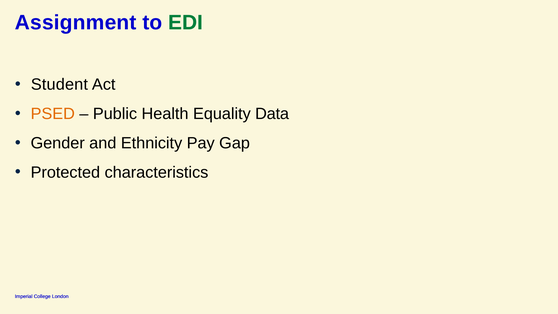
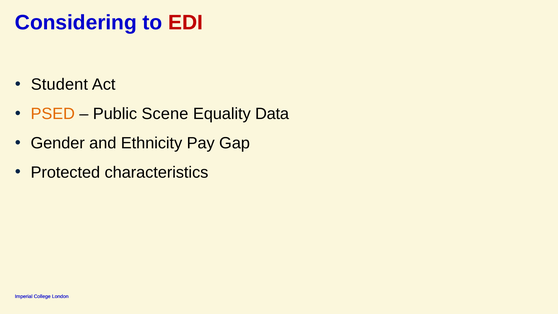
Assignment: Assignment -> Considering (76, 23)
EDI colour: green -> red (186, 23)
Health: Health -> Scene (165, 114)
